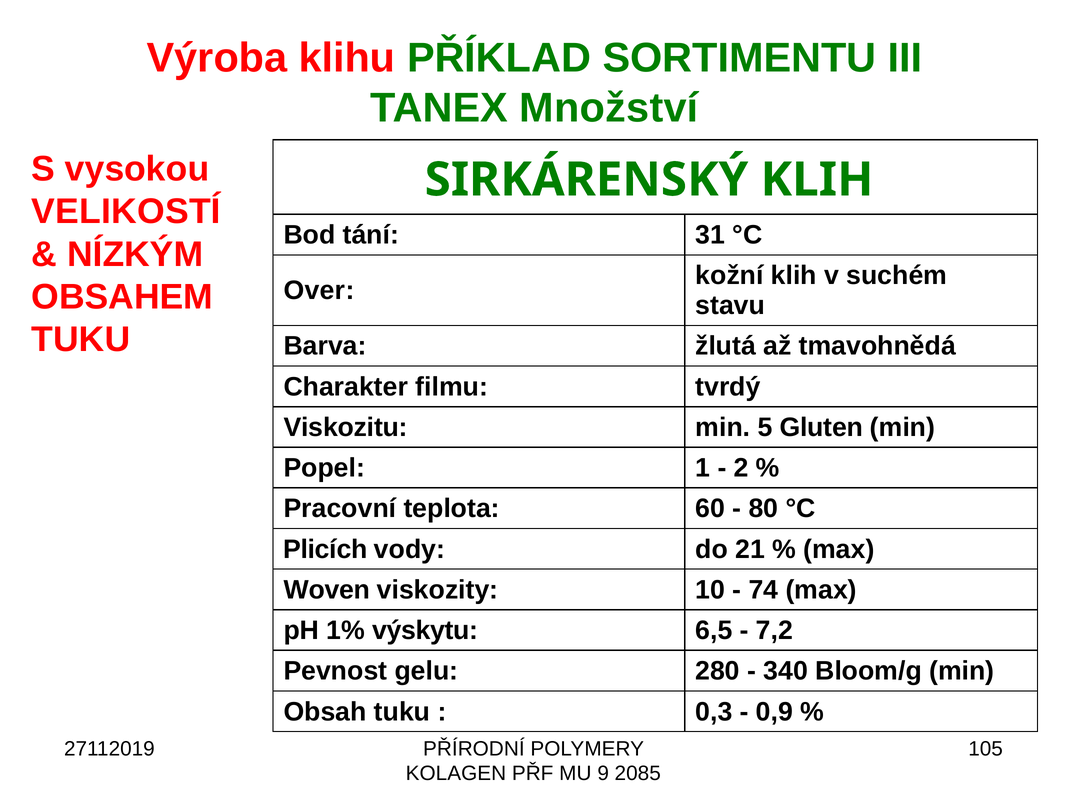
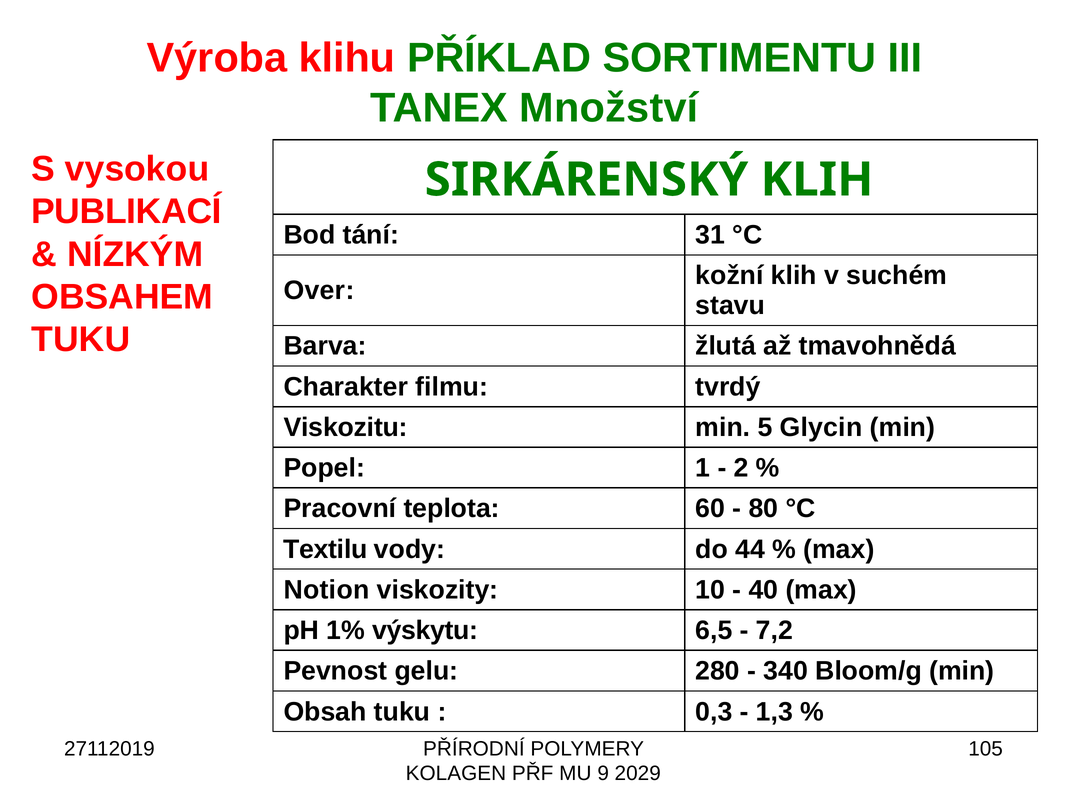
VELIKOSTÍ: VELIKOSTÍ -> PUBLIKACÍ (126, 211)
Gluten: Gluten -> Glycin (821, 427)
Plicích: Plicích -> Textilu (325, 549)
21: 21 -> 44 (750, 549)
Woven: Woven -> Notion (326, 589)
74: 74 -> 40 (763, 589)
0,9: 0,9 -> 1,3 (774, 711)
2085: 2085 -> 2029 (638, 773)
